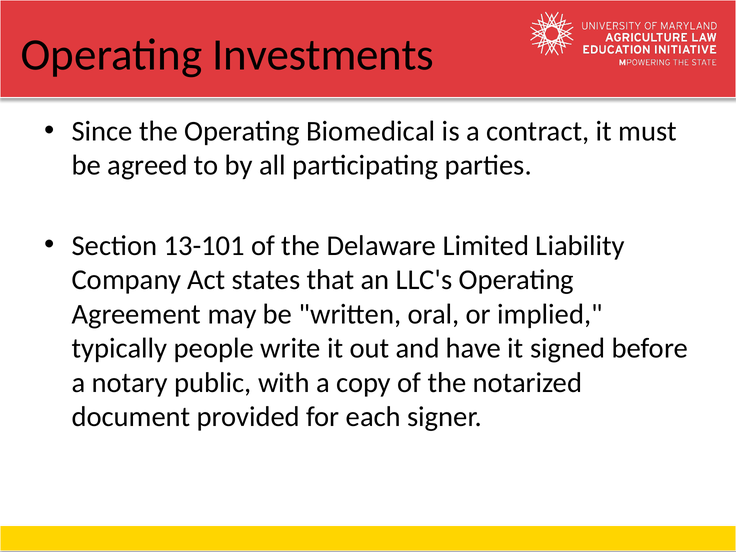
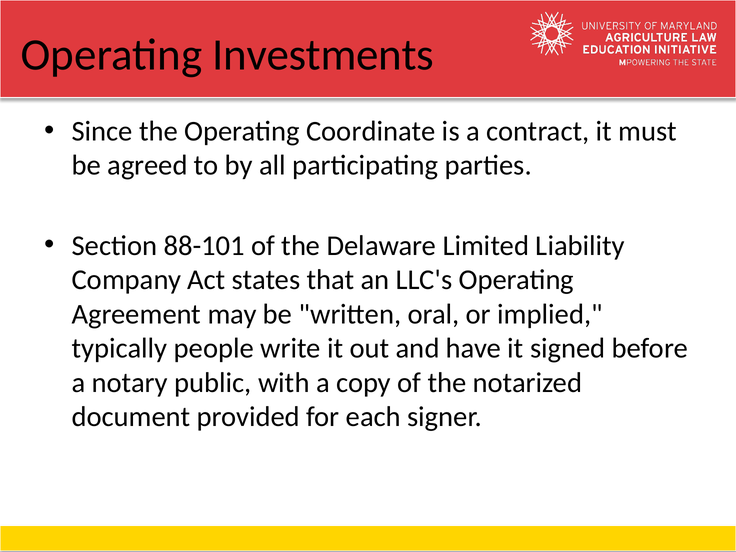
Biomedical: Biomedical -> Coordinate (371, 131)
13-101: 13-101 -> 88-101 (204, 246)
